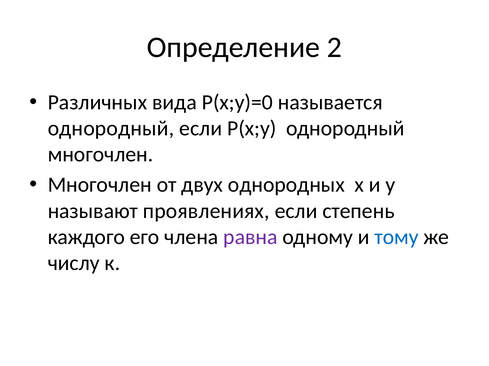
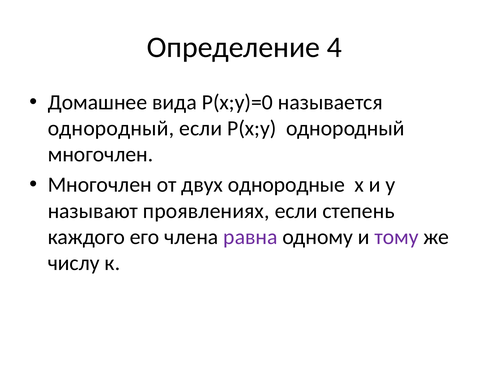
2: 2 -> 4 (335, 47)
Различных: Различных -> Домашнее (97, 103)
однородных: однородных -> однородные (286, 185)
тому colour: blue -> purple (397, 237)
